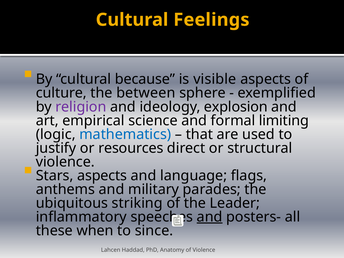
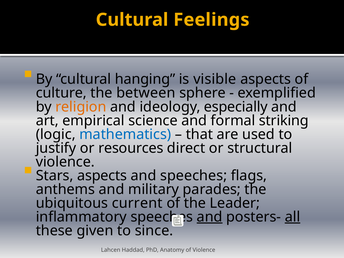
because: because -> hanging (145, 79)
religion colour: purple -> orange (81, 107)
explosion: explosion -> especially (236, 107)
limiting: limiting -> striking (284, 121)
and language: language -> speeches (194, 176)
striking: striking -> current (137, 203)
all underline: none -> present (293, 217)
when: when -> given (95, 231)
